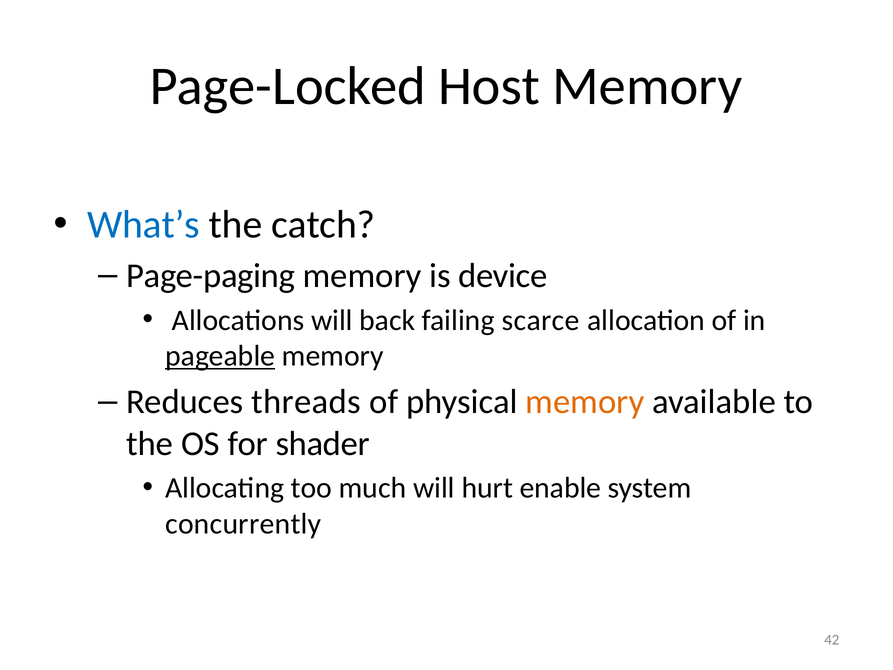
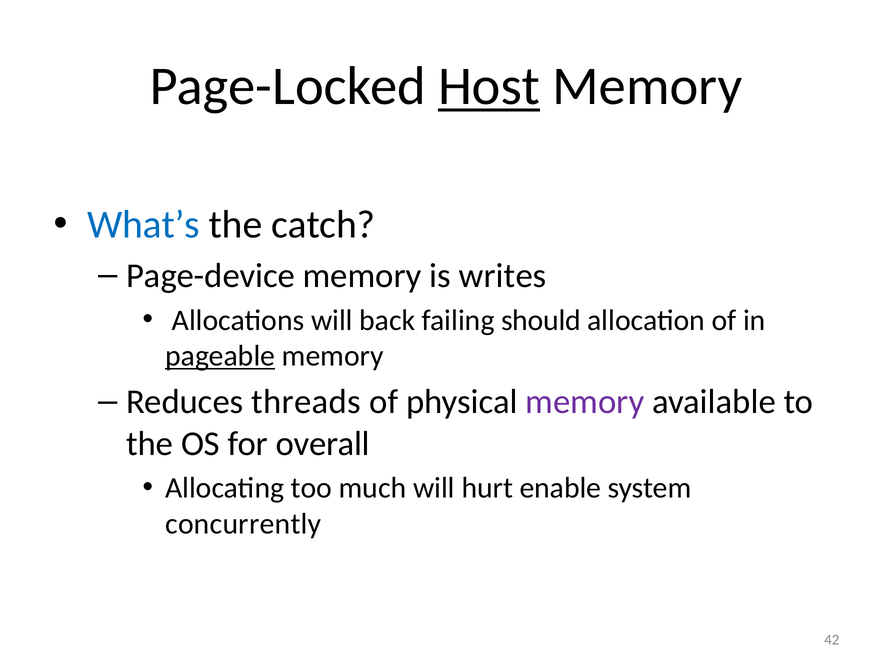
Host underline: none -> present (489, 86)
Page-paging: Page-paging -> Page-device (211, 276)
device: device -> writes (503, 276)
scarce: scarce -> should (541, 320)
memory colour: orange -> purple (585, 402)
shader: shader -> overall (323, 444)
